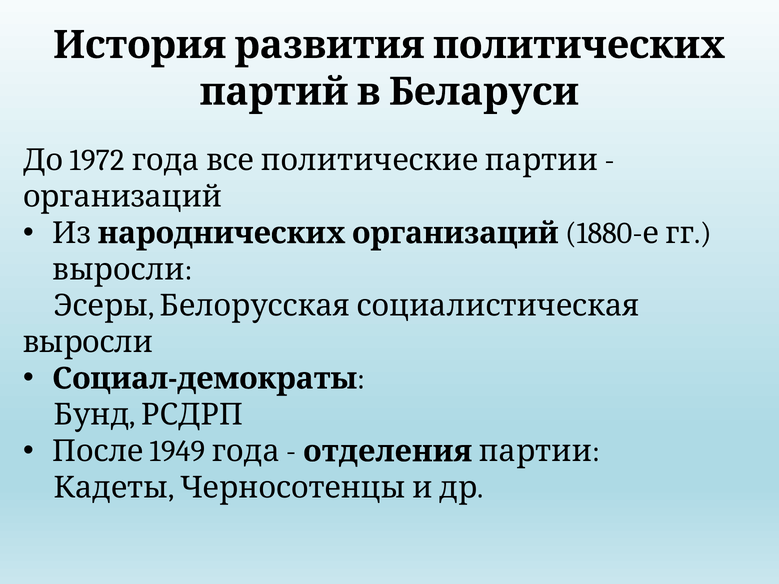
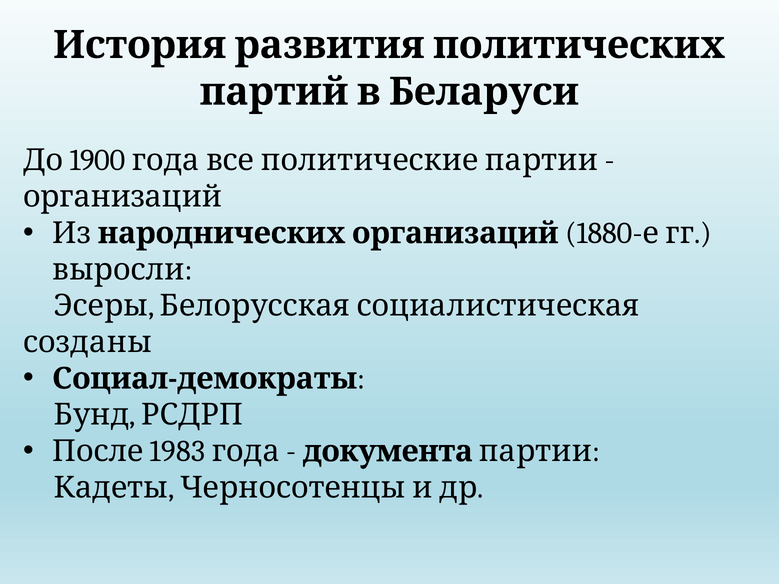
1972: 1972 -> 1900 (98, 161)
выросли: выросли -> созданы (88, 342)
1949: 1949 -> 1983 (177, 452)
отделения: отделения -> документа (388, 452)
